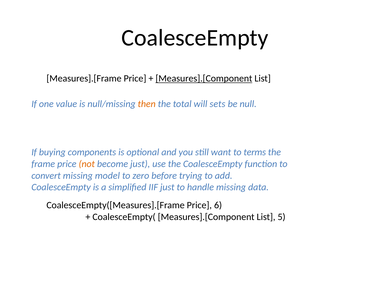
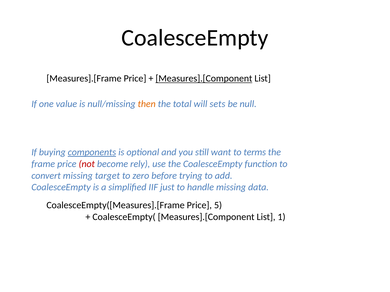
components underline: none -> present (92, 152)
not colour: orange -> red (87, 164)
become just: just -> rely (140, 164)
model: model -> target (107, 176)
6: 6 -> 5 (218, 206)
5: 5 -> 1 (282, 217)
